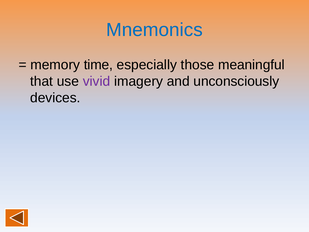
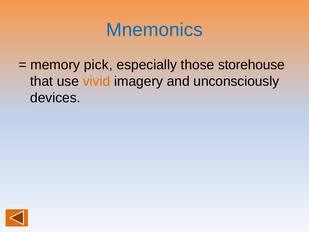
time: time -> pick (98, 65)
meaningful: meaningful -> storehouse (251, 65)
vivid colour: purple -> orange (97, 81)
